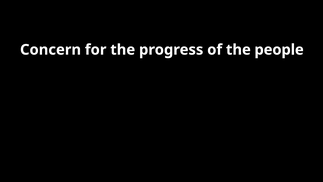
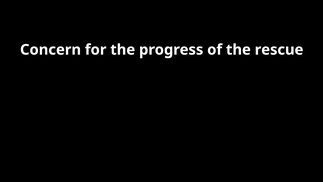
people: people -> rescue (279, 50)
